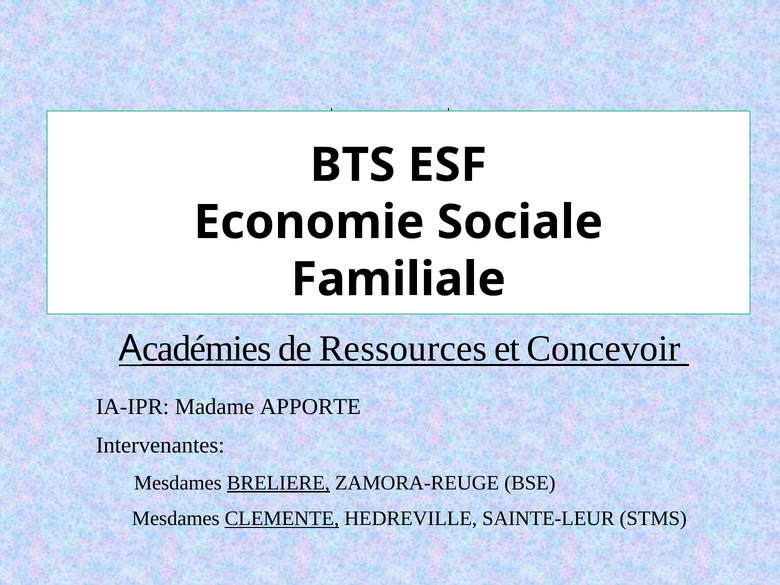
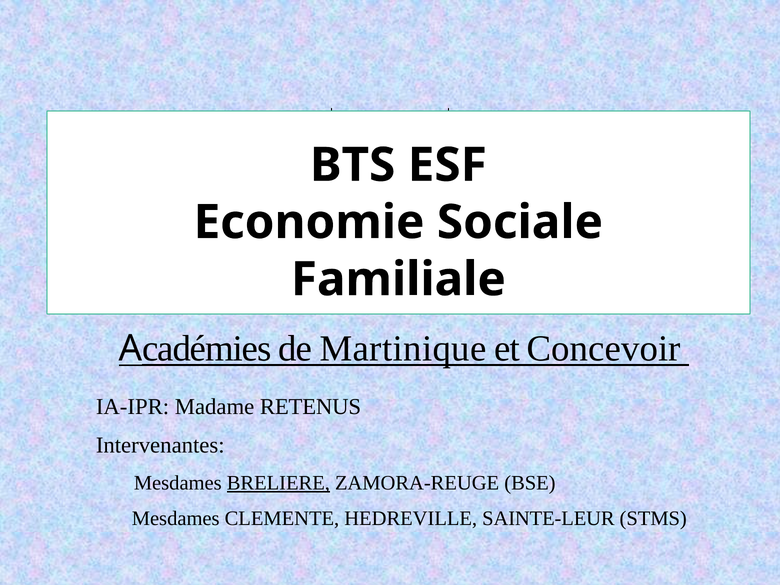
Ressources: Ressources -> Martinique (403, 349)
APPORTE: APPORTE -> RETENUS (311, 407)
CLEMENTE underline: present -> none (282, 519)
